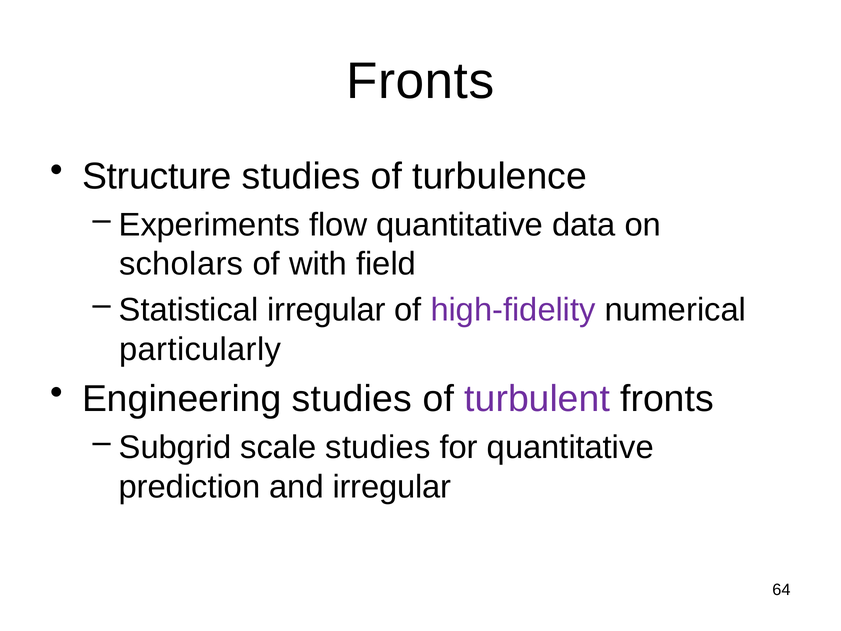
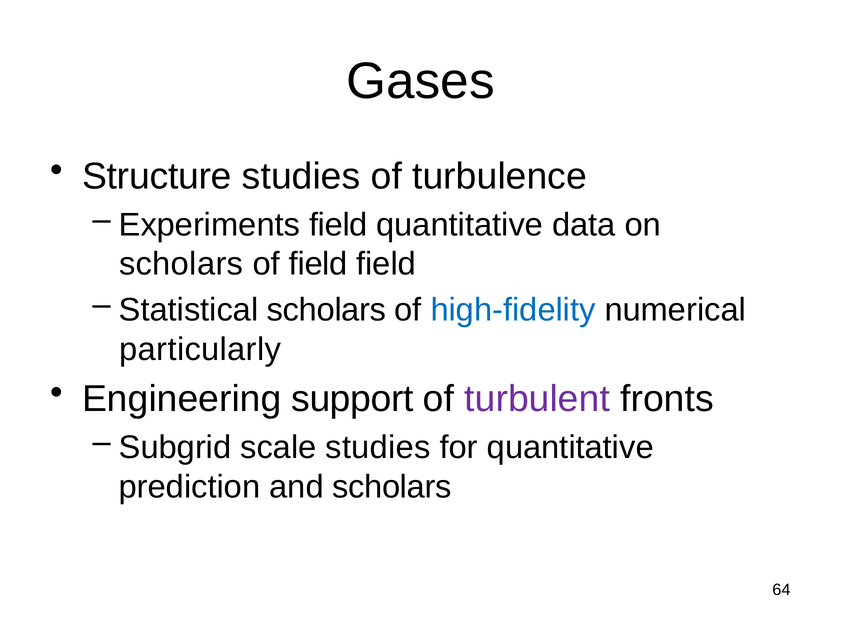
Fronts: Fronts -> Gases (420, 81)
Experiments flow: flow -> field (338, 225)
of with: with -> field (318, 264)
Statistical irregular: irregular -> scholars (326, 310)
high-fidelity colour: purple -> blue (513, 310)
Engineering studies: studies -> support (352, 399)
and irregular: irregular -> scholars (392, 487)
